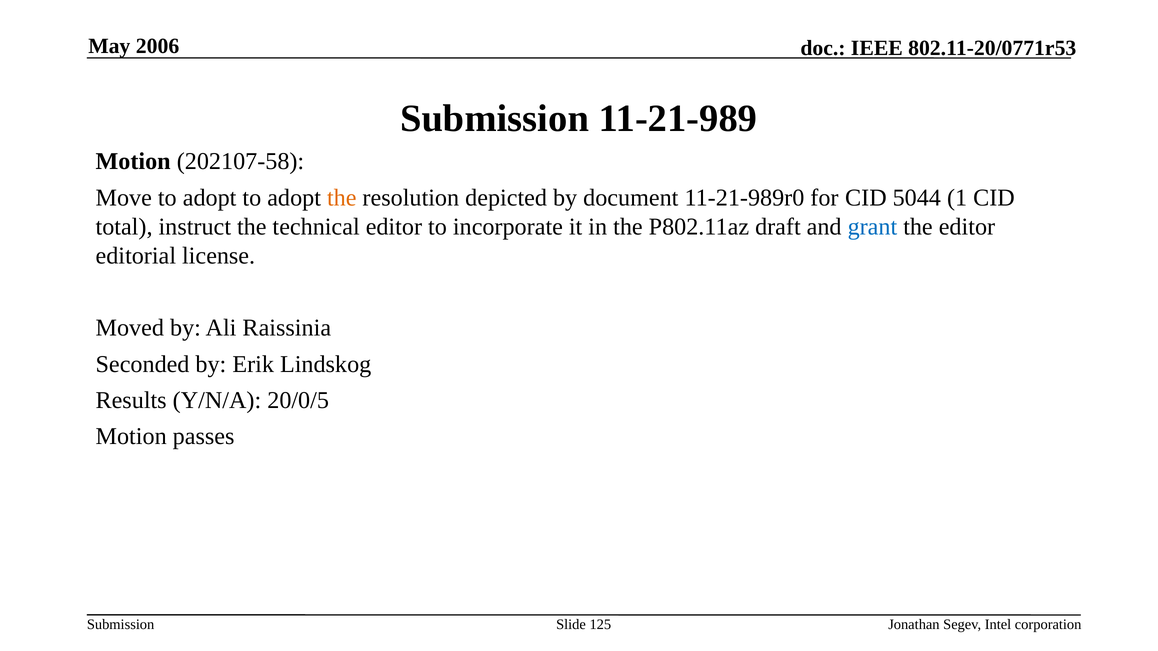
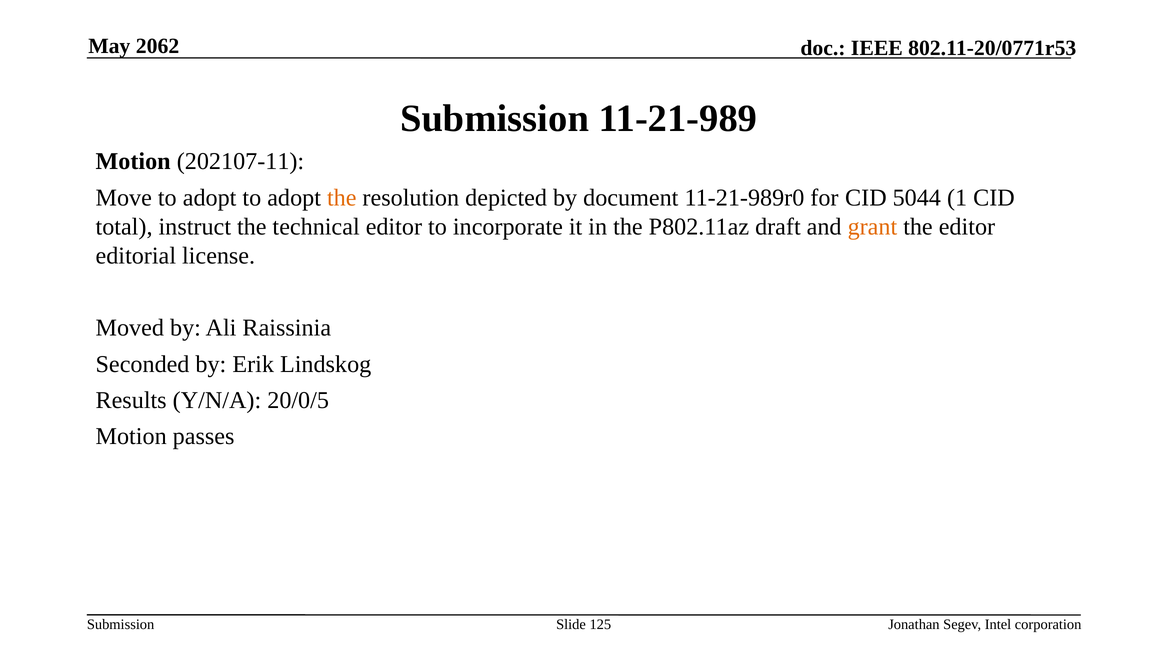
2006: 2006 -> 2062 (158, 46)
202107-58: 202107-58 -> 202107-11 (240, 162)
grant colour: blue -> orange (872, 227)
